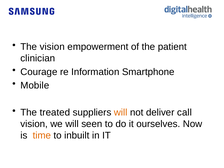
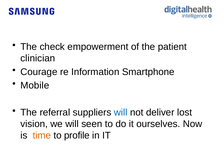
The vision: vision -> check (52, 47)
treated: treated -> referral (55, 112)
will colour: orange -> blue (121, 112)
call: call -> lost (185, 112)
inbuilt: inbuilt -> profile (77, 135)
